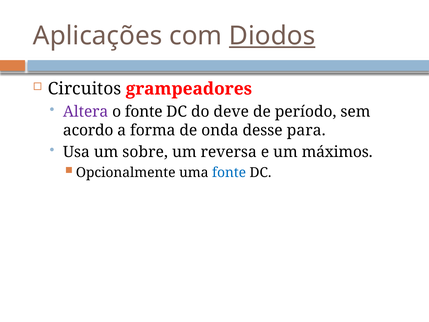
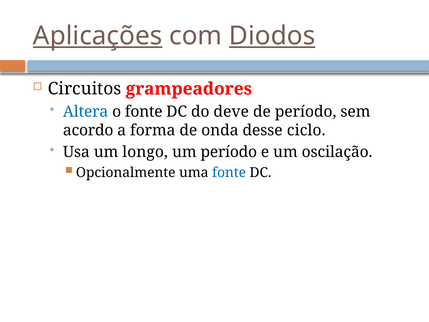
Aplicações underline: none -> present (98, 36)
Altera colour: purple -> blue (86, 112)
para: para -> ciclo (306, 130)
sobre: sobre -> longo (145, 152)
um reversa: reversa -> período (229, 152)
máximos: máximos -> oscilação (337, 152)
